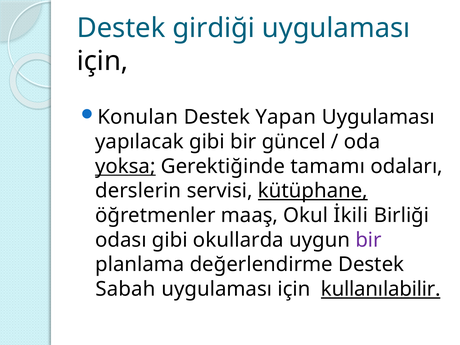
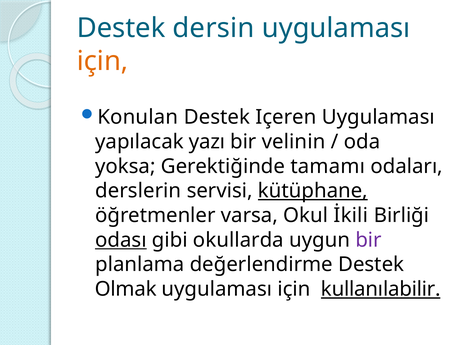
girdiği: girdiği -> dersin (214, 28)
için colour: black -> orange (103, 61)
Yapan: Yapan -> Içeren (286, 117)
yapılacak gibi: gibi -> yazı (207, 142)
güncel: güncel -> velinin (294, 142)
yoksa underline: present -> none (125, 166)
maaş: maaş -> varsa (249, 215)
odası underline: none -> present (121, 240)
Sabah: Sabah -> Olmak (126, 289)
